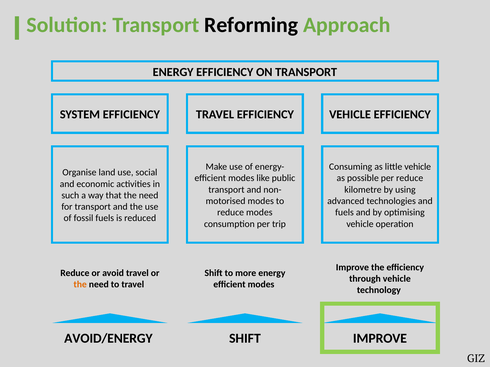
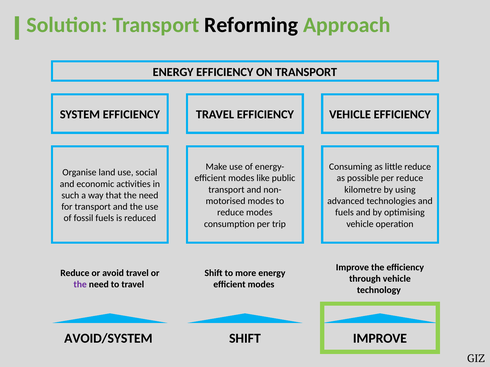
little vehicle: vehicle -> reduce (418, 167)
the colour: orange -> purple (80, 285)
AVOID/ENERGY: AVOID/ENERGY -> AVOID/SYSTEM (108, 339)
